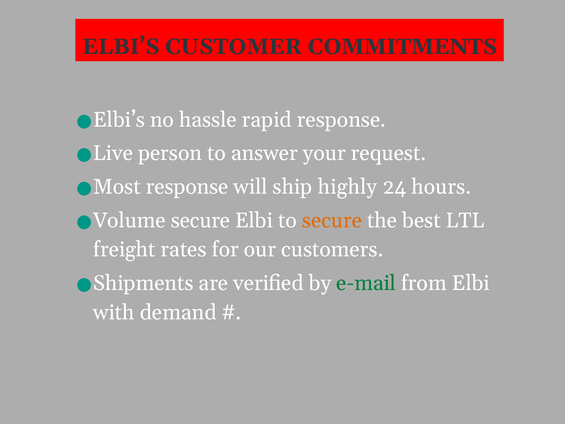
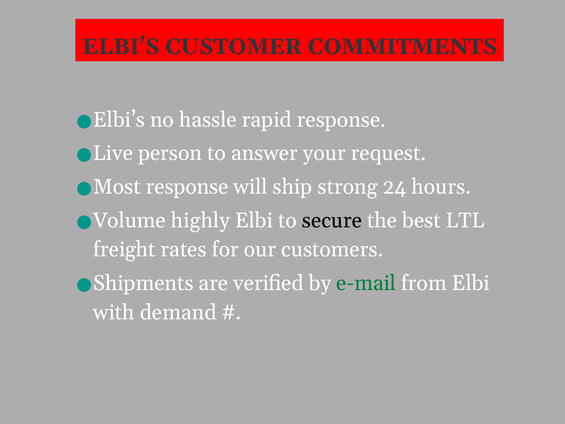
highly: highly -> strong (348, 187)
secure: secure -> highly (200, 220)
secure colour: orange -> black (332, 220)
